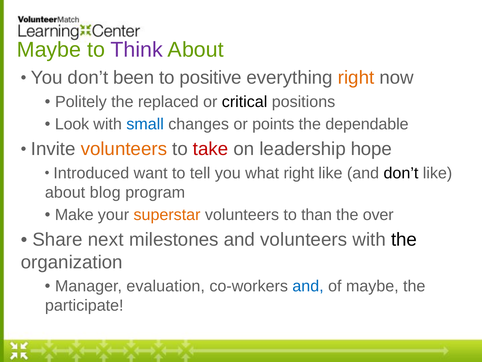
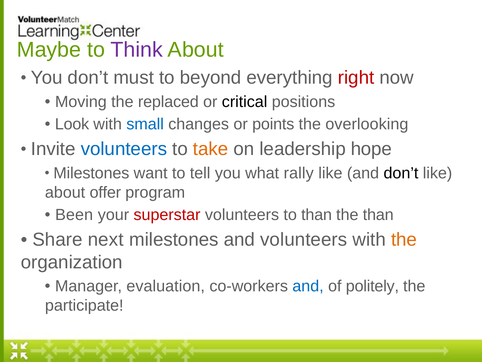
been: been -> must (134, 78)
positive: positive -> beyond (211, 78)
right colour: orange -> red (356, 78)
Politely: Politely -> Moving (81, 102)
dependable: dependable -> overlooking (367, 124)
volunteers colour: orange -> blue (124, 149)
take colour: red -> orange (211, 149)
Introduced: Introduced -> Milestones (91, 173)
what right: right -> rally (299, 173)
blog: blog -> offer (105, 192)
Make: Make -> Been (74, 215)
superstar colour: orange -> red (167, 215)
the over: over -> than (378, 215)
the colour: black -> orange (404, 239)
of maybe: maybe -> politely (372, 286)
